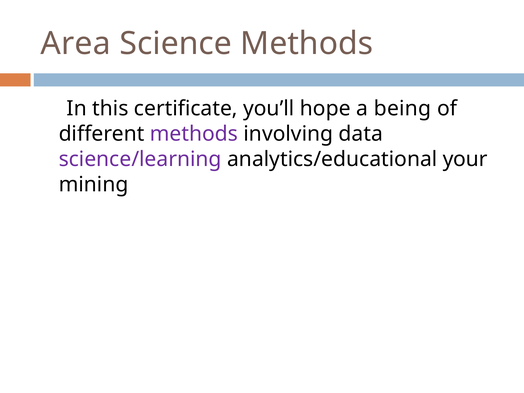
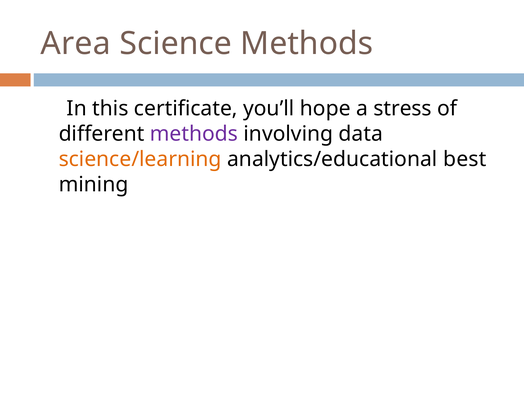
being: being -> stress (403, 108)
science/learning colour: purple -> orange (140, 159)
your: your -> best (465, 159)
